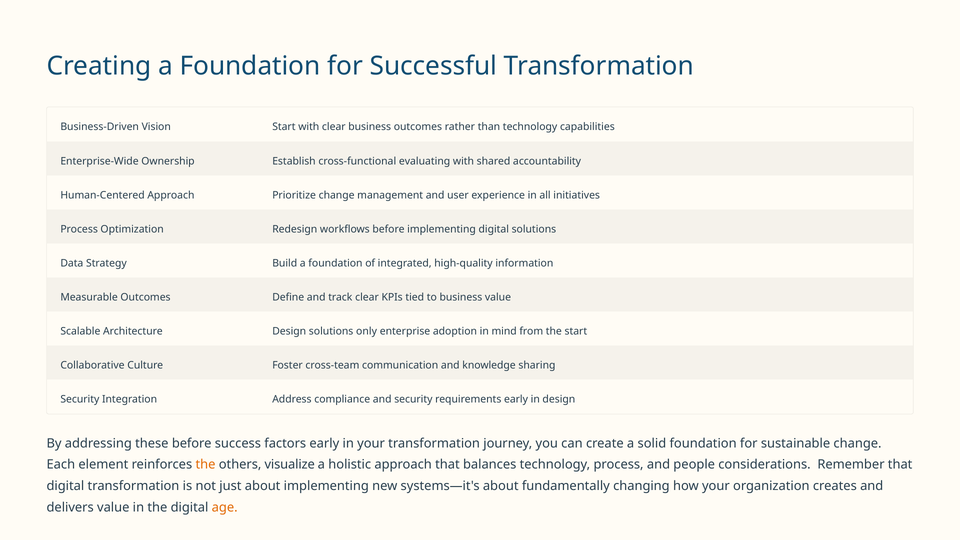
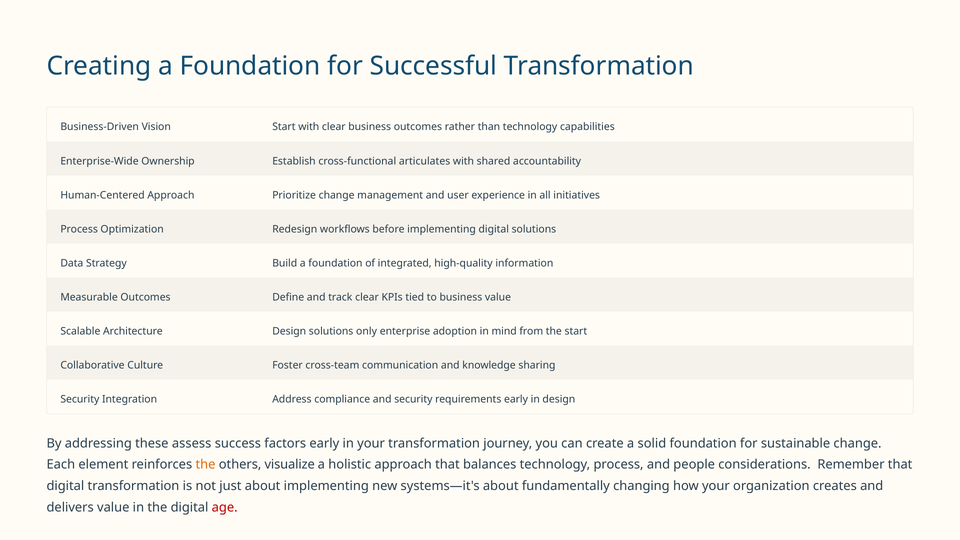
evaluating: evaluating -> articulates (425, 161)
these before: before -> assess (192, 443)
age colour: orange -> red (225, 507)
